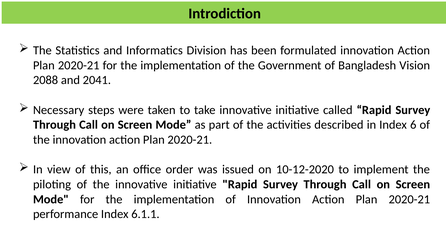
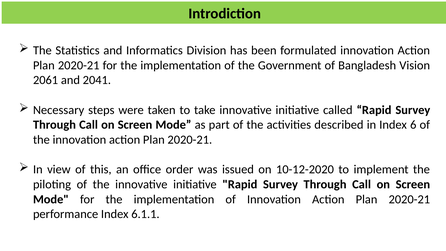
2088: 2088 -> 2061 (46, 80)
